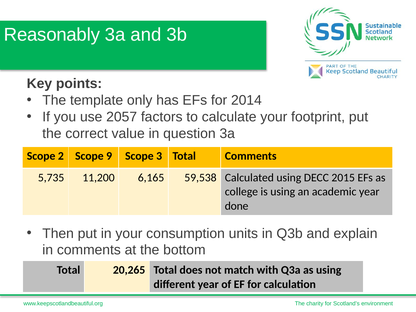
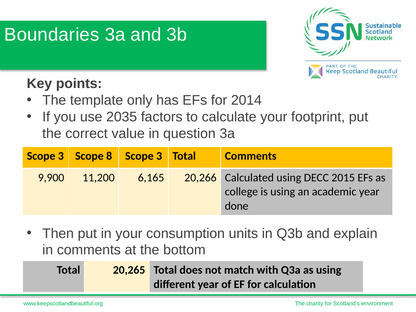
Reasonably: Reasonably -> Boundaries (52, 35)
2057: 2057 -> 2035 (122, 117)
2: 2 -> 3 (61, 156)
9: 9 -> 8 (109, 156)
5,735: 5,735 -> 9,900 (51, 178)
59,538: 59,538 -> 20,266 (200, 178)
